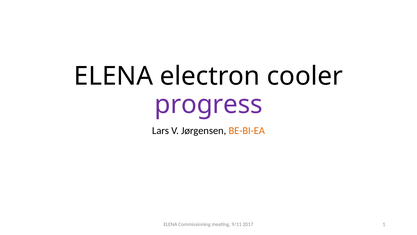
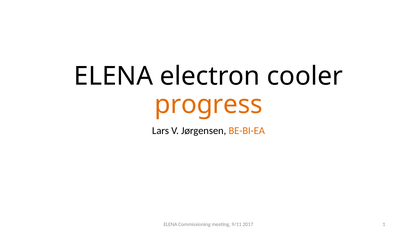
progress colour: purple -> orange (209, 104)
